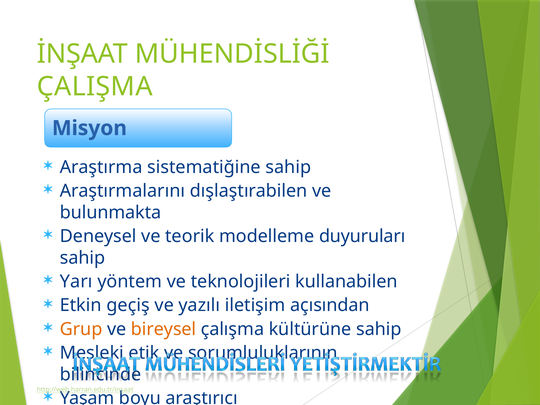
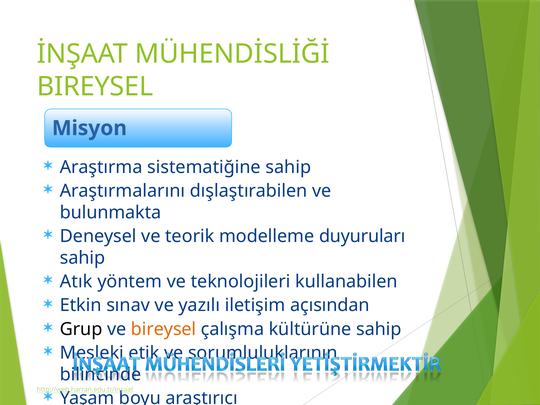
ÇALIŞMA: ÇALIŞMA -> BIREYSEL (95, 86)
Yarı: Yarı -> Atık (76, 282)
geçiş: geçiş -> sınav (128, 305)
Grup colour: orange -> black (81, 329)
